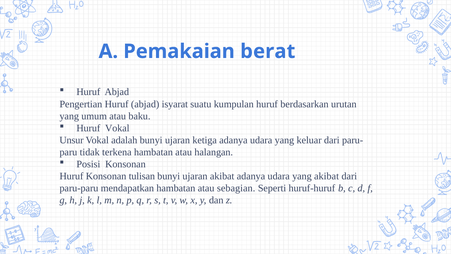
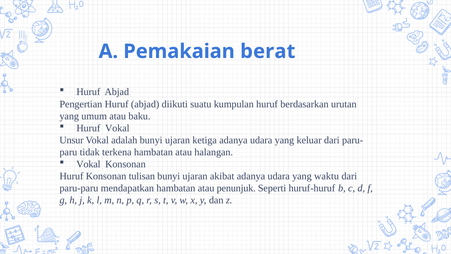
isyarat: isyarat -> diikuti (175, 104)
Posisi: Posisi -> Vokal (88, 164)
yang akibat: akibat -> waktu (327, 176)
sebagian: sebagian -> penunjuk (236, 188)
